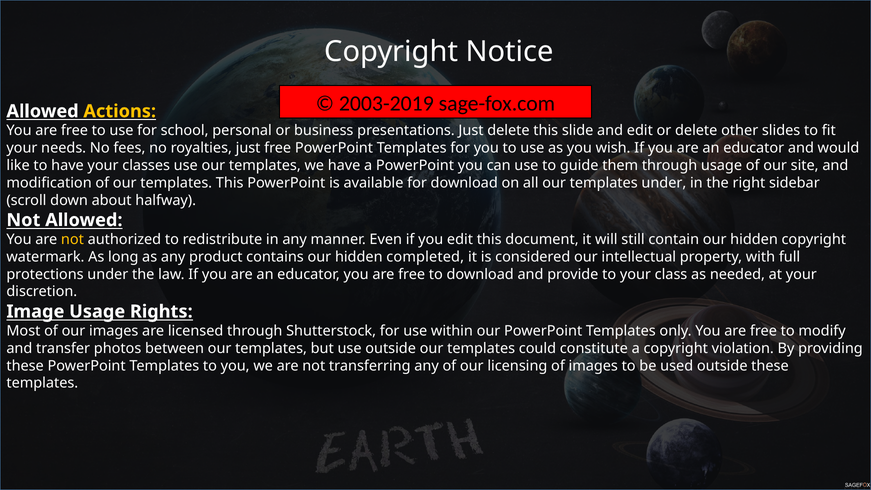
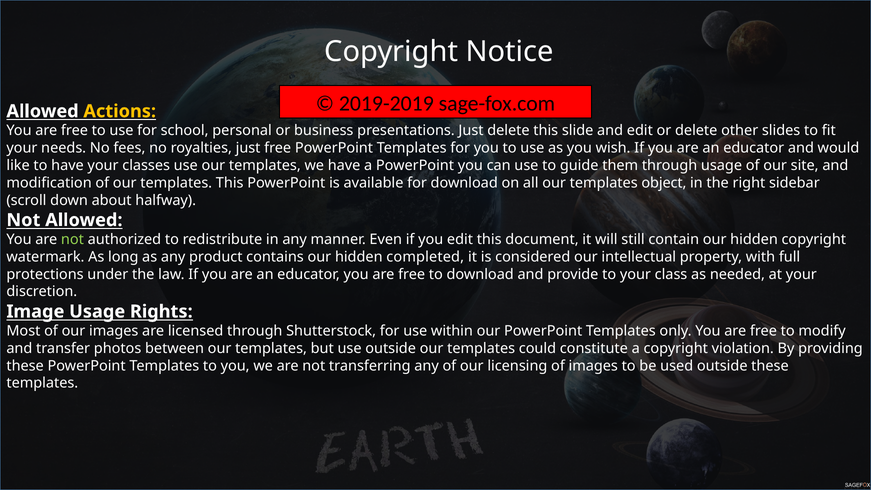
2003-2019: 2003-2019 -> 2019-2019 (386, 103)
templates under: under -> object (664, 183)
not colour: yellow -> light green (72, 239)
